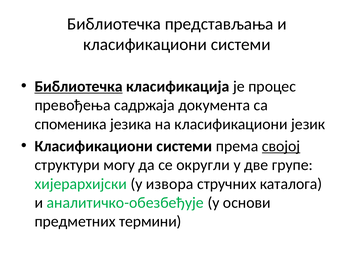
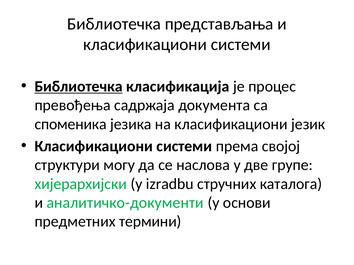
својој underline: present -> none (281, 146)
округли: округли -> наслова (203, 165)
извора: извора -> izradbu (170, 184)
аналитичко-обезбеђује: аналитичко-обезбеђује -> аналитичко-документи (125, 203)
